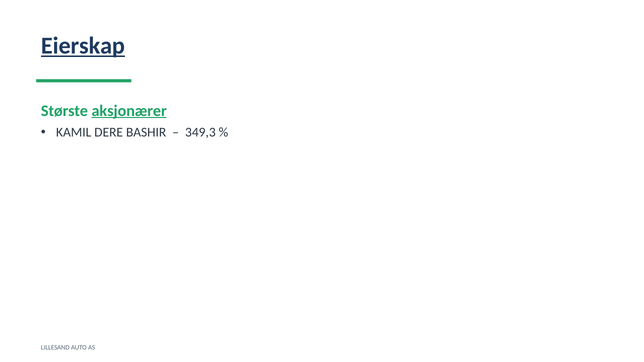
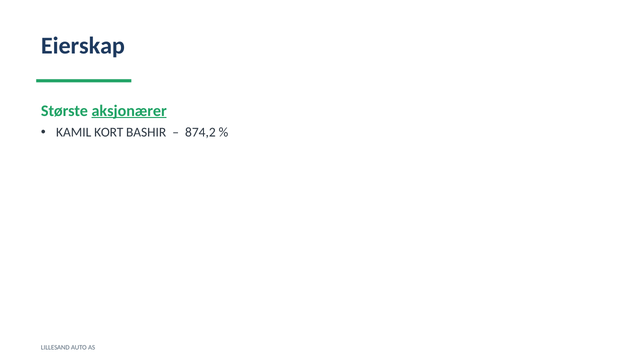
Eierskap underline: present -> none (83, 46)
DERE: DERE -> KORT (109, 132)
349,3: 349,3 -> 874,2 (200, 132)
